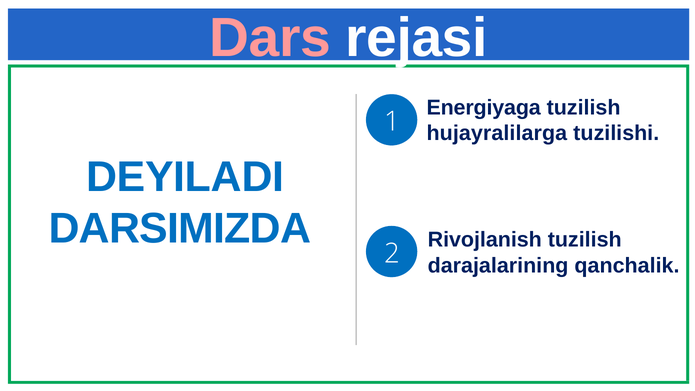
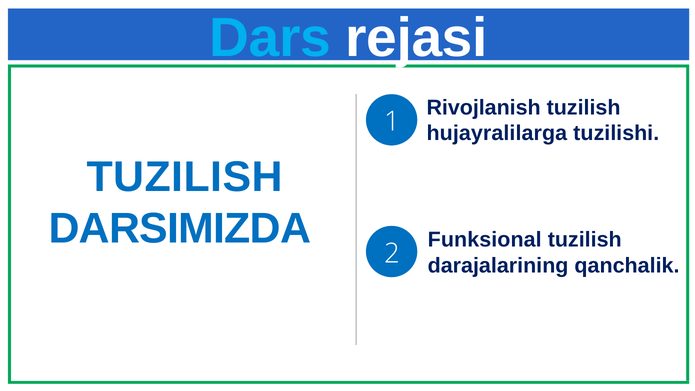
Dars colour: pink -> light blue (270, 38)
Energiyaga: Energiyaga -> Rivojlanish (484, 107)
DEYILADI: DEYILADI -> TUZILISH (185, 177)
Rivojlanish: Rivojlanish -> Funksional (485, 240)
